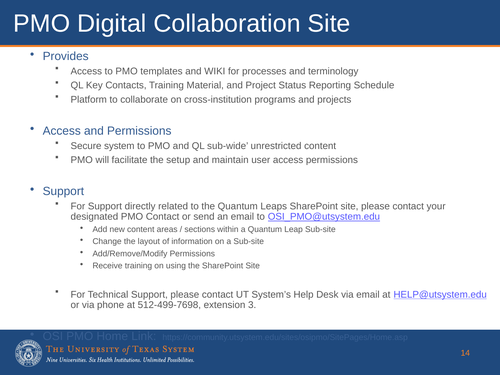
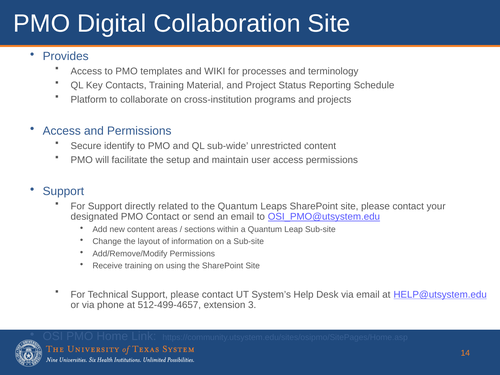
system: system -> identify (119, 146)
512-499-7698: 512-499-7698 -> 512-499-4657 (169, 305)
